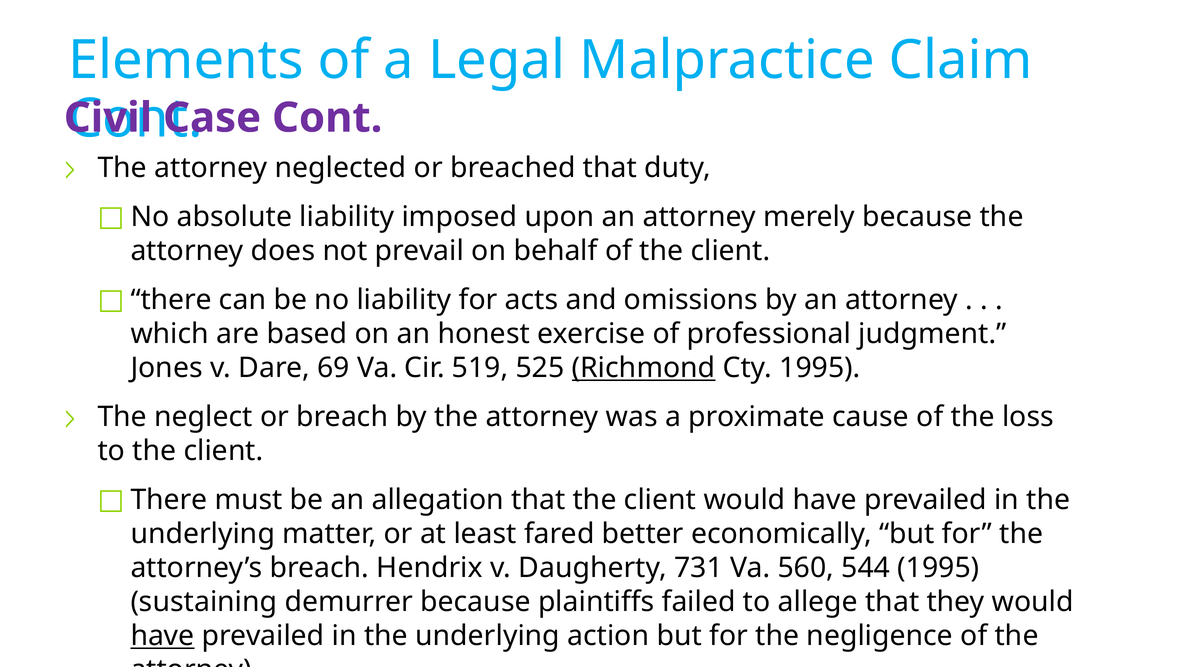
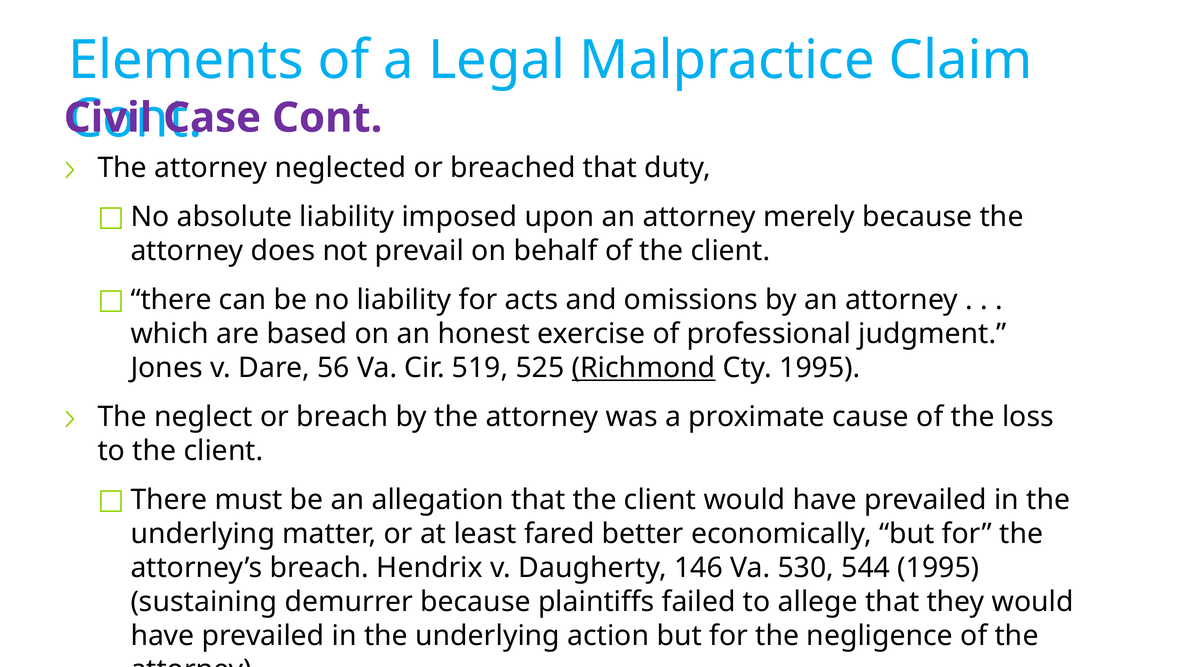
69: 69 -> 56 (333, 368)
731: 731 -> 146 (698, 568)
560: 560 -> 530 (806, 568)
have underline: present -> none (162, 636)
